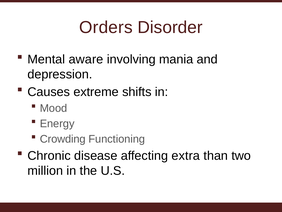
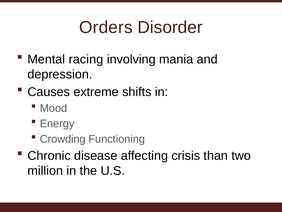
aware: aware -> racing (86, 59)
extra: extra -> crisis (186, 155)
